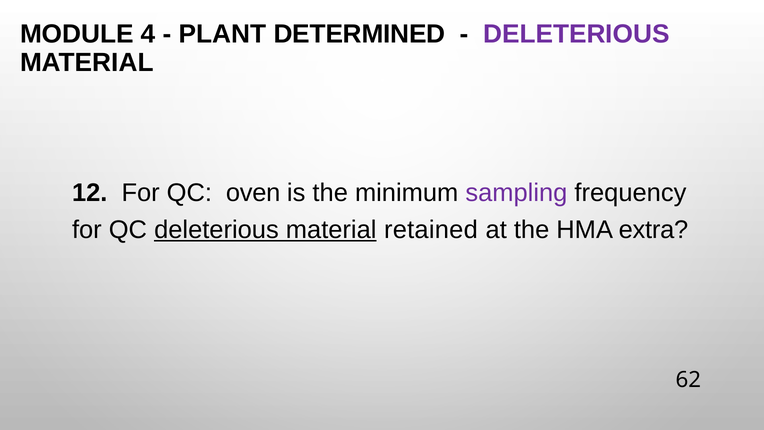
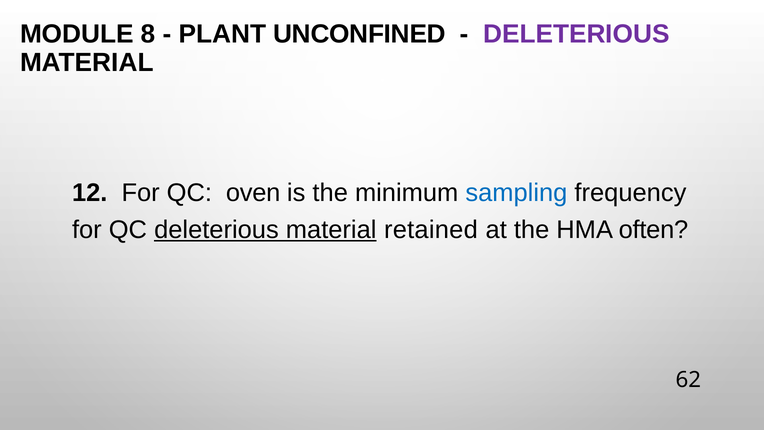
4: 4 -> 8 (148, 34)
DETERMINED: DETERMINED -> UNCONFINED (360, 34)
sampling colour: purple -> blue (516, 193)
extra: extra -> often (653, 230)
